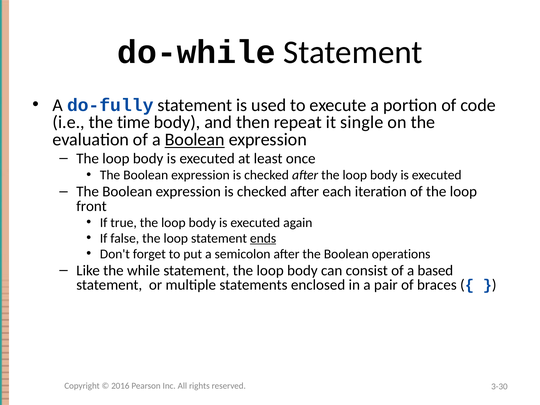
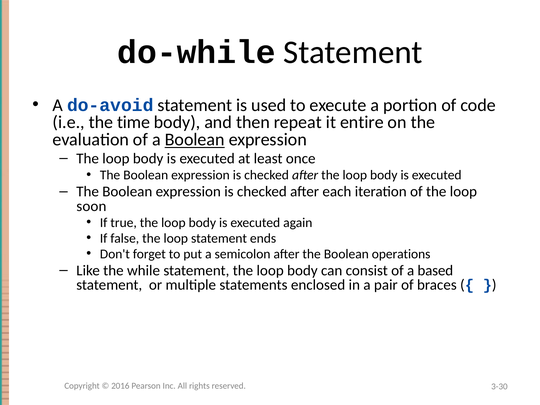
do-fully: do-fully -> do-avoid (110, 105)
single: single -> entire (362, 122)
front: front -> soon (91, 206)
ends underline: present -> none (263, 238)
